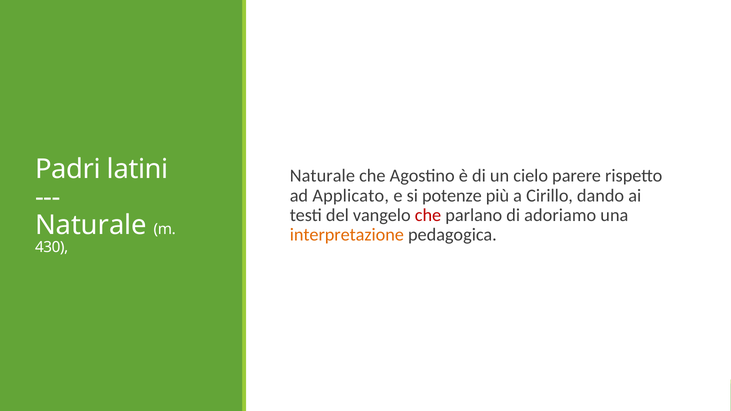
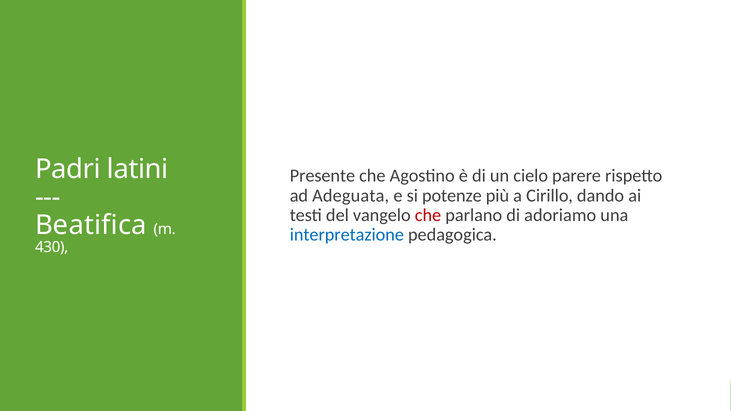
Naturale: Naturale -> Presente (322, 176)
Applicato: Applicato -> Adeguata (351, 196)
Naturale: Naturale -> Beatifica (91, 225)
interpretazione colour: orange -> blue (347, 235)
